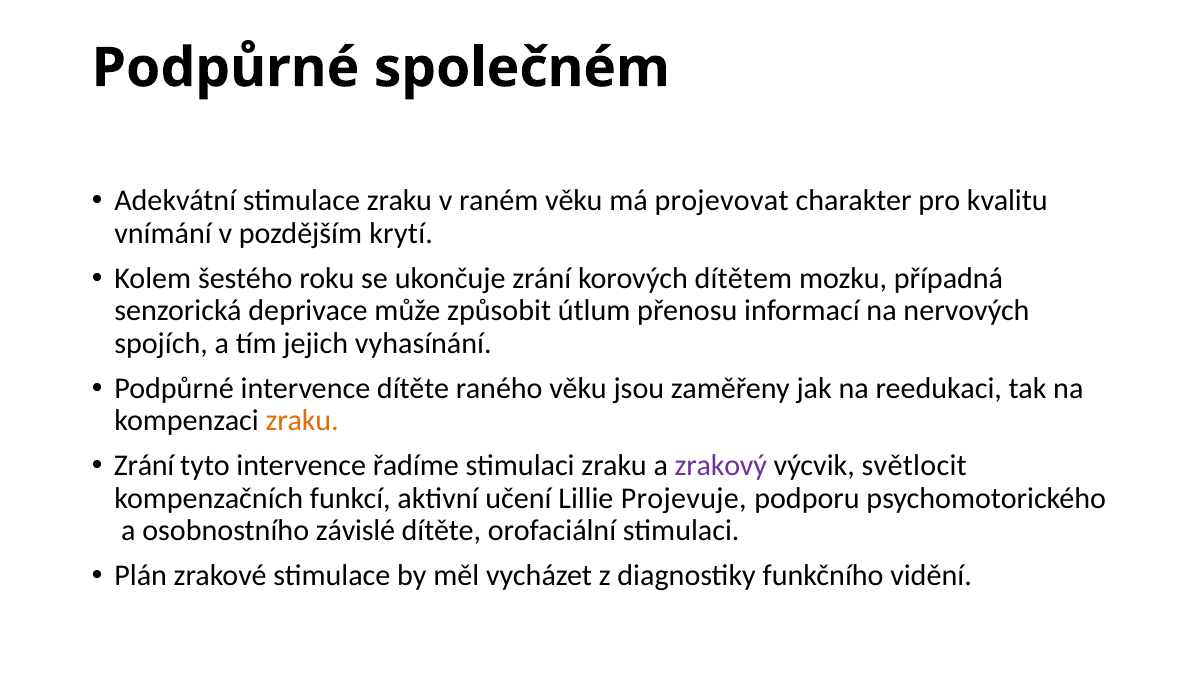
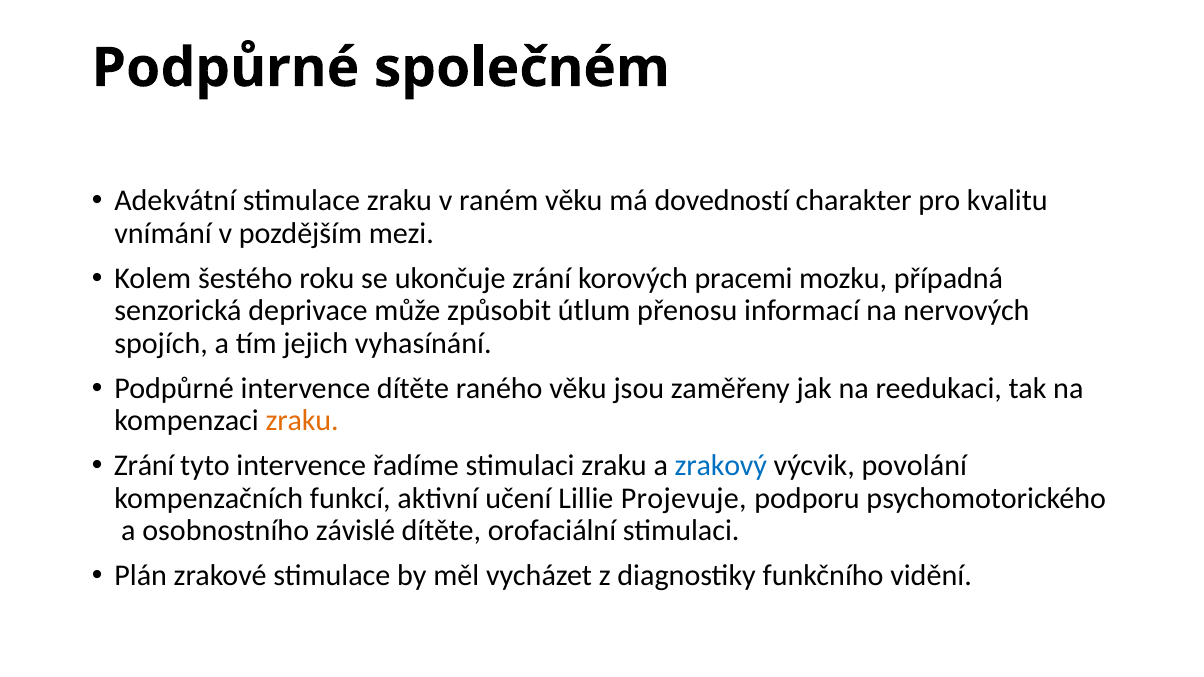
projevovat: projevovat -> dovedností (722, 201)
krytí: krytí -> mezi (401, 233)
dítětem: dítětem -> pracemi (744, 278)
zrakový colour: purple -> blue (721, 466)
světlocit: světlocit -> povolání (914, 466)
